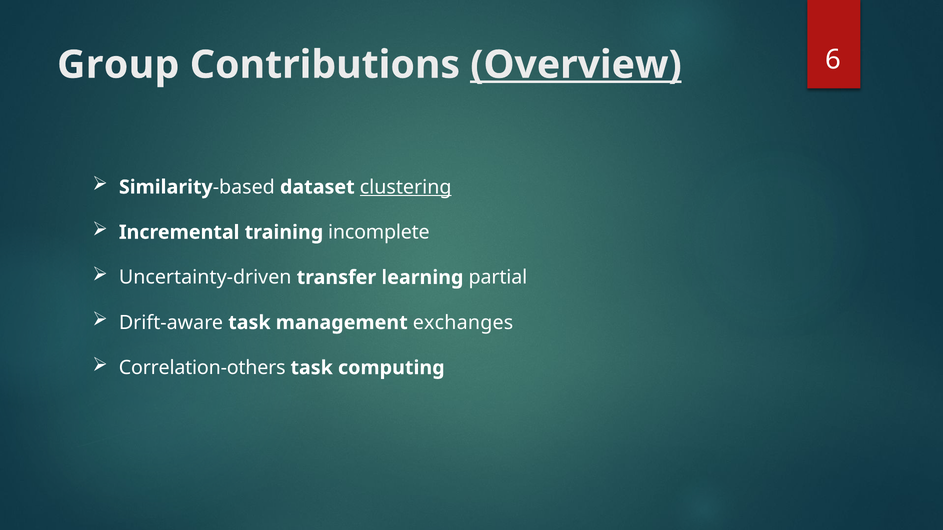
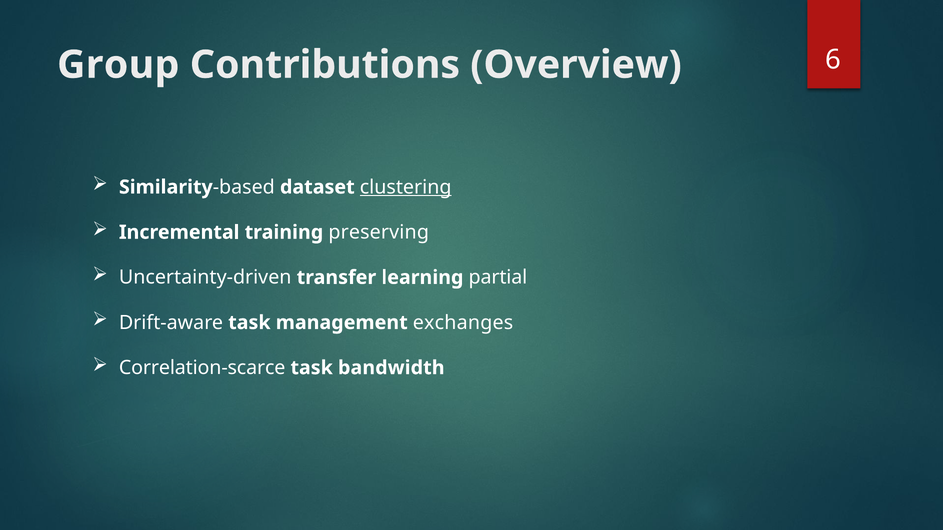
Overview underline: present -> none (576, 65)
incomplete: incomplete -> preserving (379, 232)
Correlation-others: Correlation-others -> Correlation-scarce (202, 368)
computing: computing -> bandwidth (391, 368)
